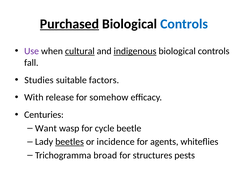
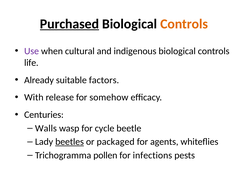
Controls colour: blue -> orange (184, 24)
cultural underline: present -> none (80, 51)
indigenous underline: present -> none (135, 51)
fall: fall -> life (31, 63)
Studies: Studies -> Already (39, 80)
Want: Want -> Walls (46, 128)
incidence: incidence -> packaged (116, 142)
broad: broad -> pollen (105, 155)
structures: structures -> infections (152, 155)
